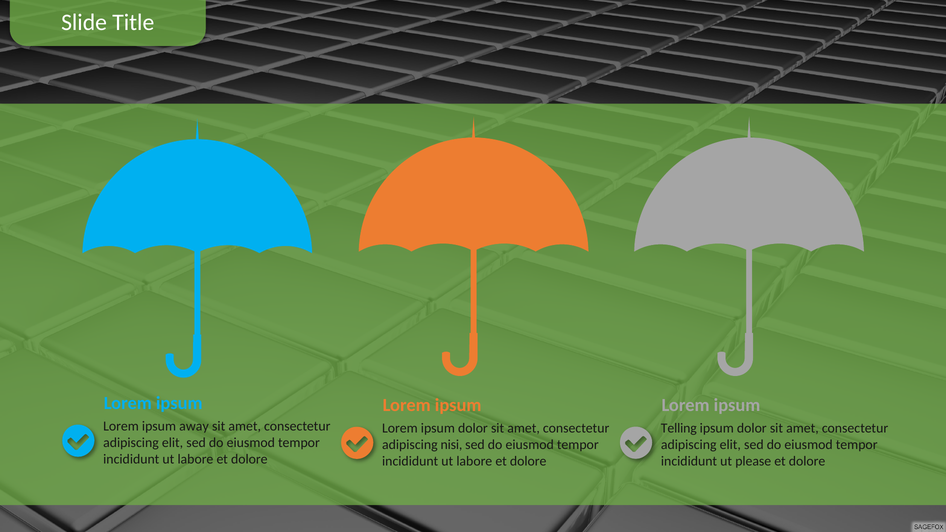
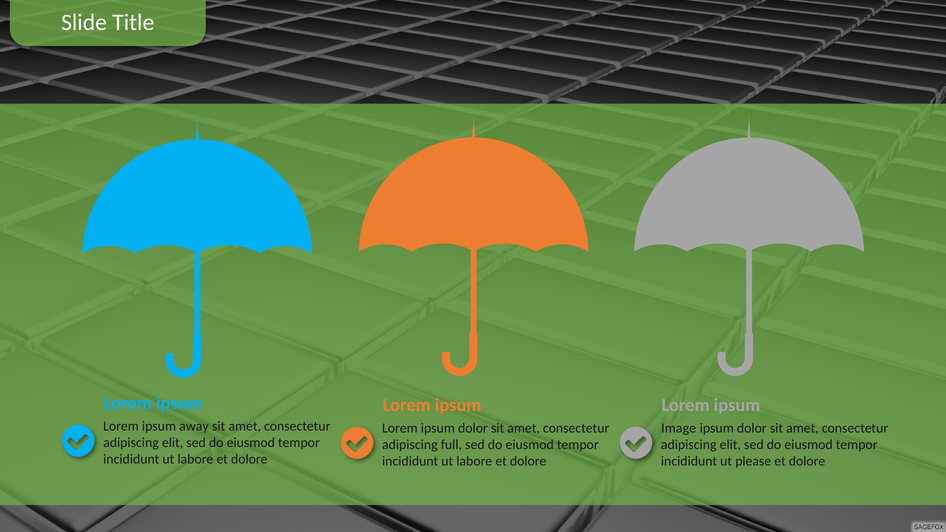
Telling: Telling -> Image (679, 428)
nisi: nisi -> full (451, 445)
